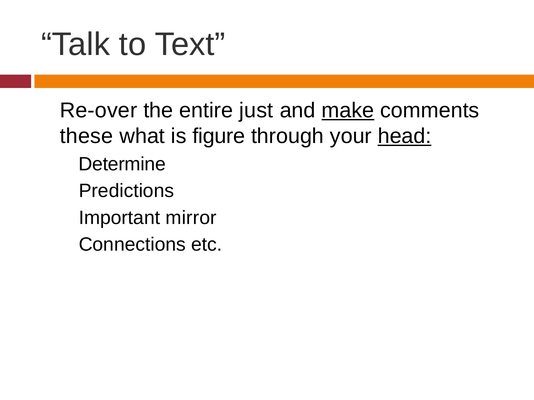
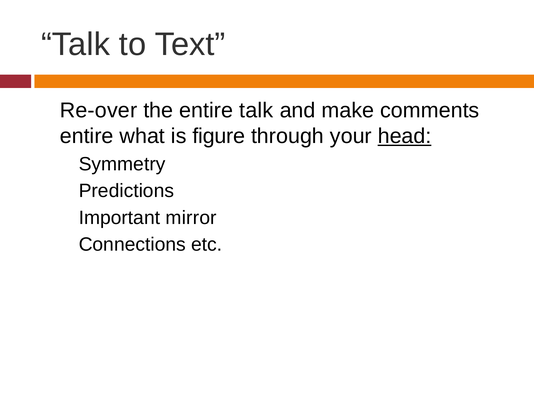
entire just: just -> talk (256, 111)
make underline: present -> none (348, 111)
these: these -> entire (87, 136)
Determine: Determine -> Symmetry (122, 164)
